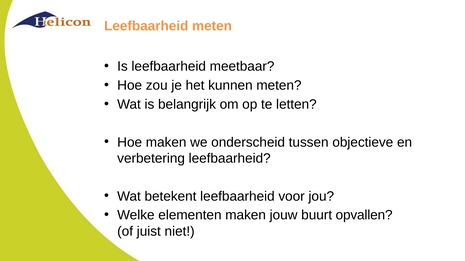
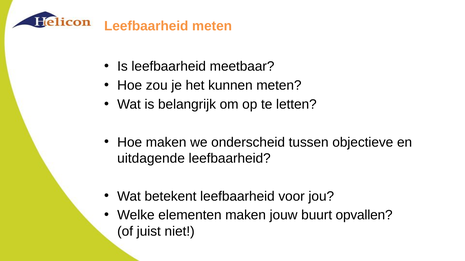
verbetering: verbetering -> uitdagende (151, 159)
